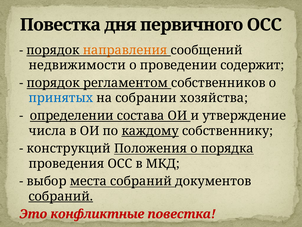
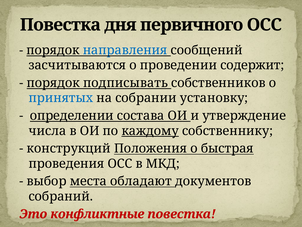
направления colour: orange -> blue (125, 50)
недвижимости: недвижимости -> засчитываются (77, 65)
регламентом: регламентом -> подписывать (125, 83)
хозяйства: хозяйства -> установку (214, 98)
порядка: порядка -> быстрая (227, 148)
места собраний: собраний -> обладают (141, 181)
собраний underline: present -> none (61, 196)
